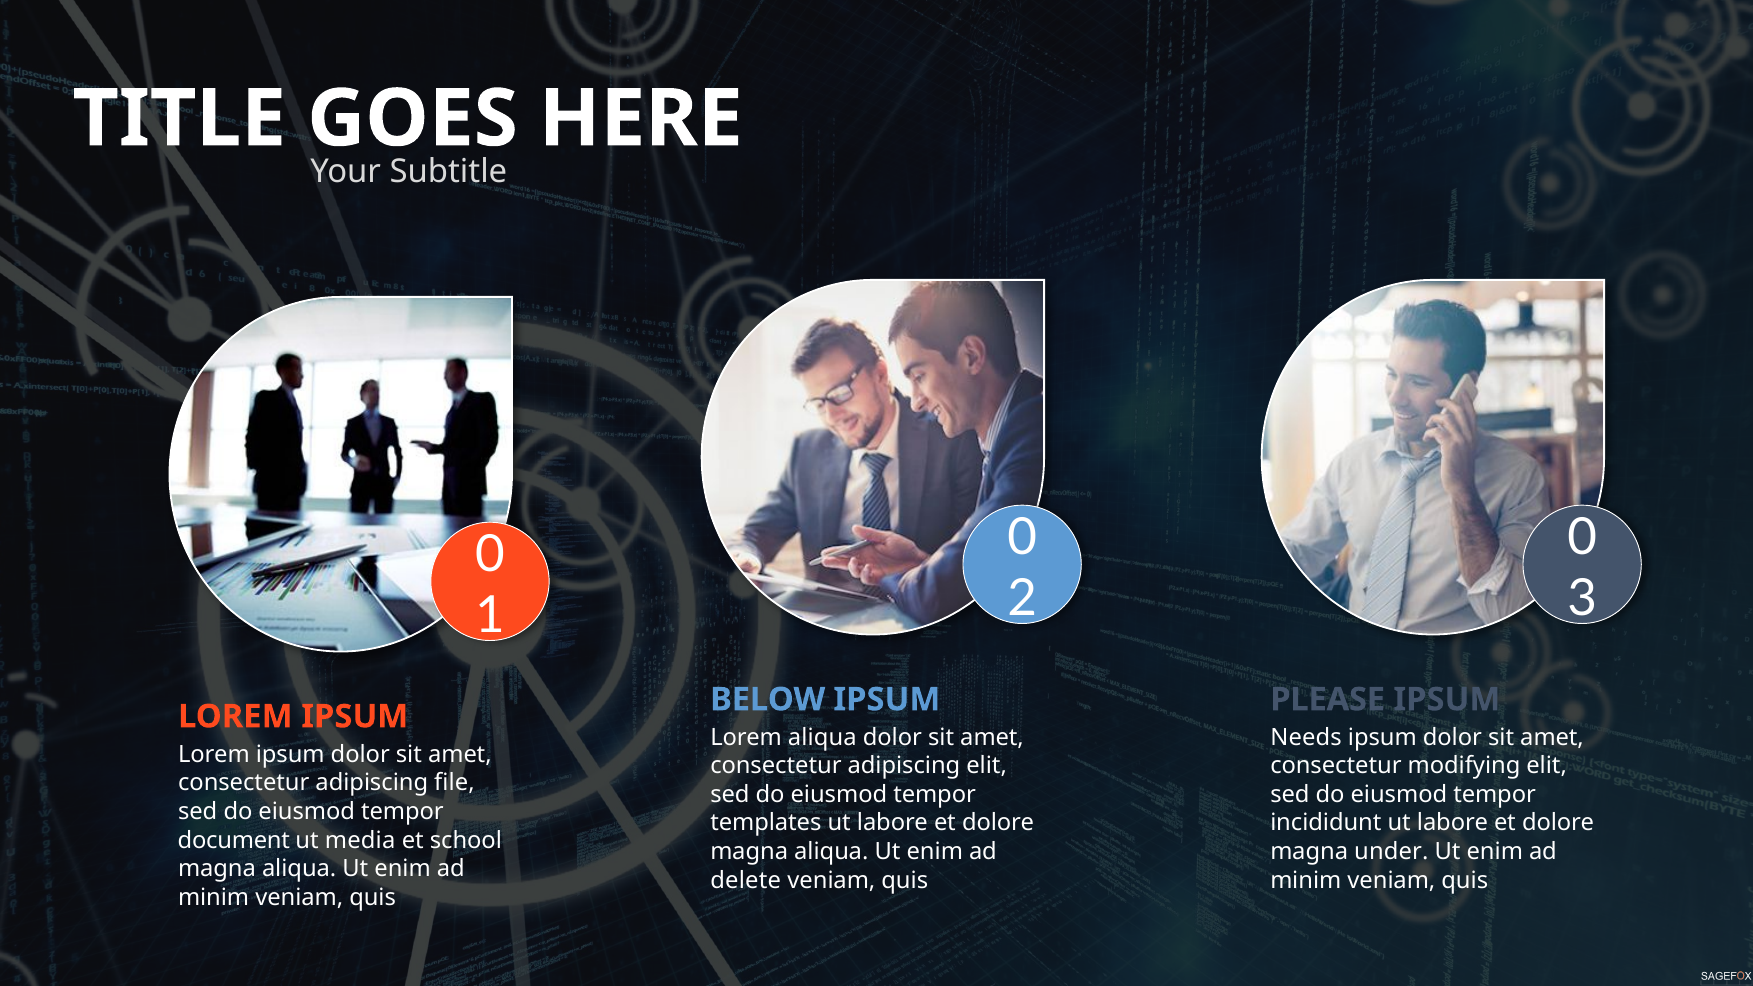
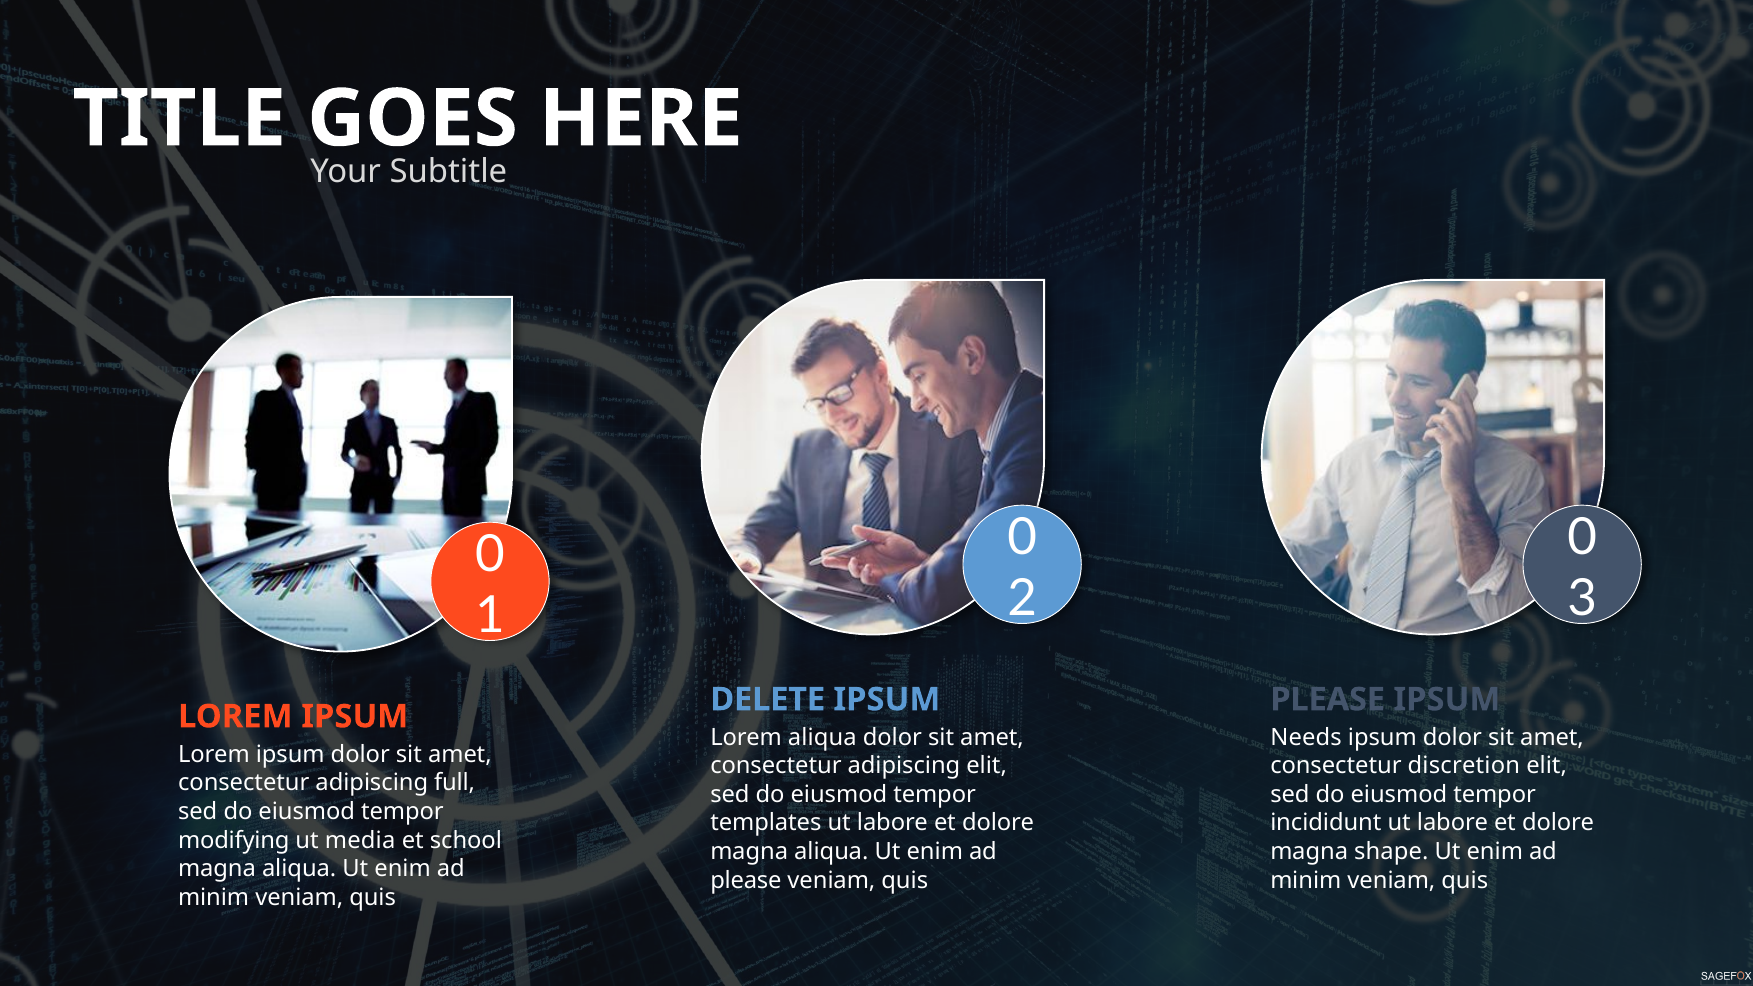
BELOW: BELOW -> DELETE (768, 700)
modifying: modifying -> discretion (1464, 766)
file: file -> full (455, 783)
document: document -> modifying (234, 840)
under: under -> shape (1391, 852)
delete: delete -> please (746, 880)
